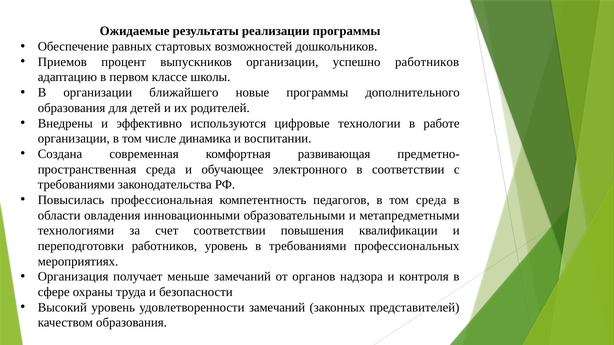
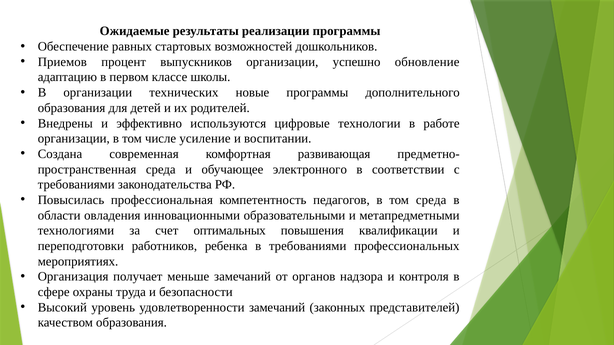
успешно работников: работников -> обновление (427, 62)
ближайшего: ближайшего -> технических (184, 93)
динамика: динамика -> усиление (205, 139)
счет соответствии: соответствии -> оптимальных (230, 231)
работников уровень: уровень -> ребенка (226, 246)
